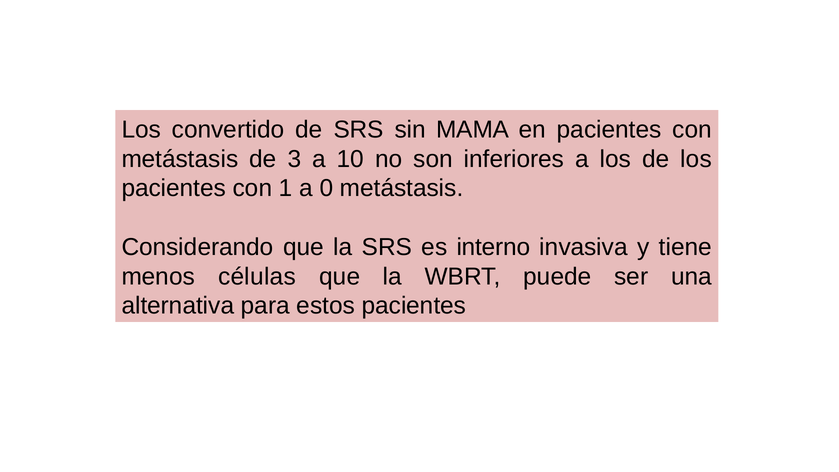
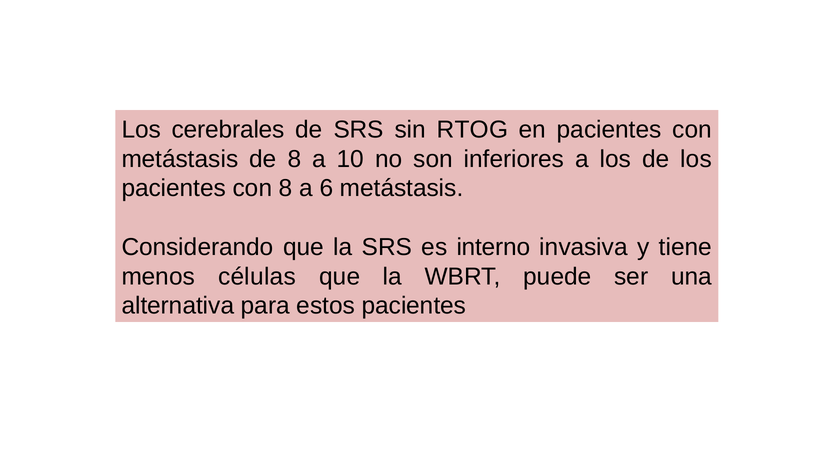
convertido: convertido -> cerebrales (228, 130)
MAMA: MAMA -> RTOG (472, 130)
de 3: 3 -> 8 (294, 159)
con 1: 1 -> 8 (286, 188)
0: 0 -> 6 (326, 188)
